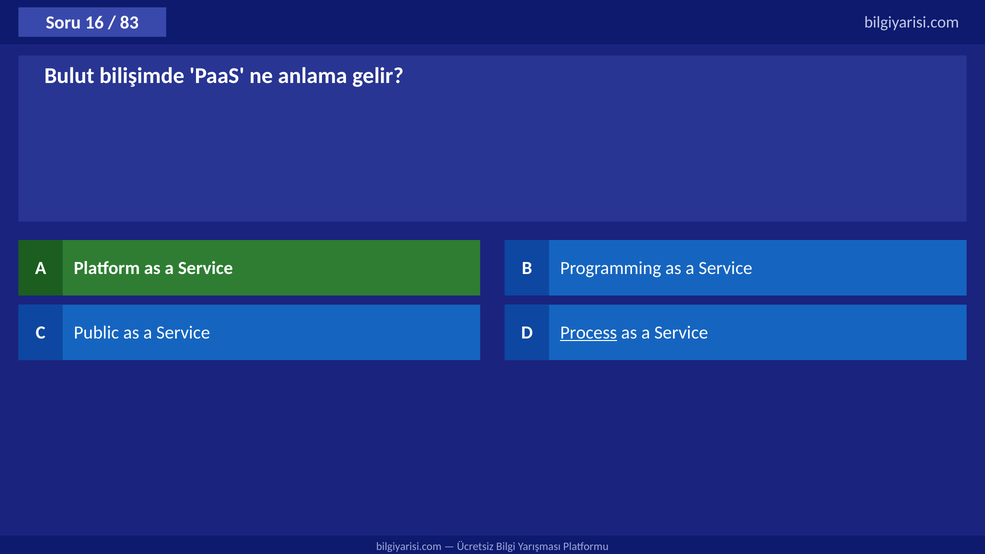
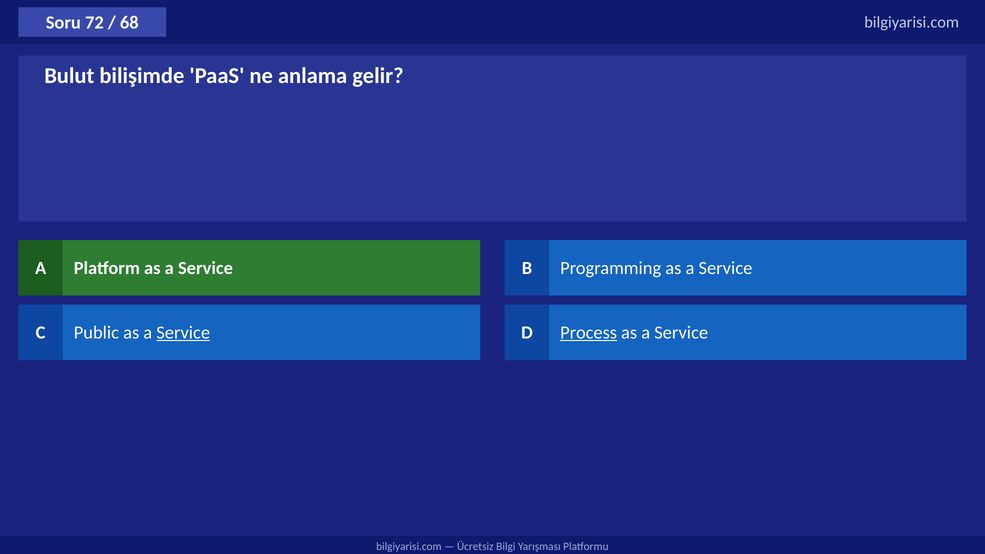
16: 16 -> 72 (94, 23)
83: 83 -> 68 (129, 23)
Service underline: none -> present (183, 333)
